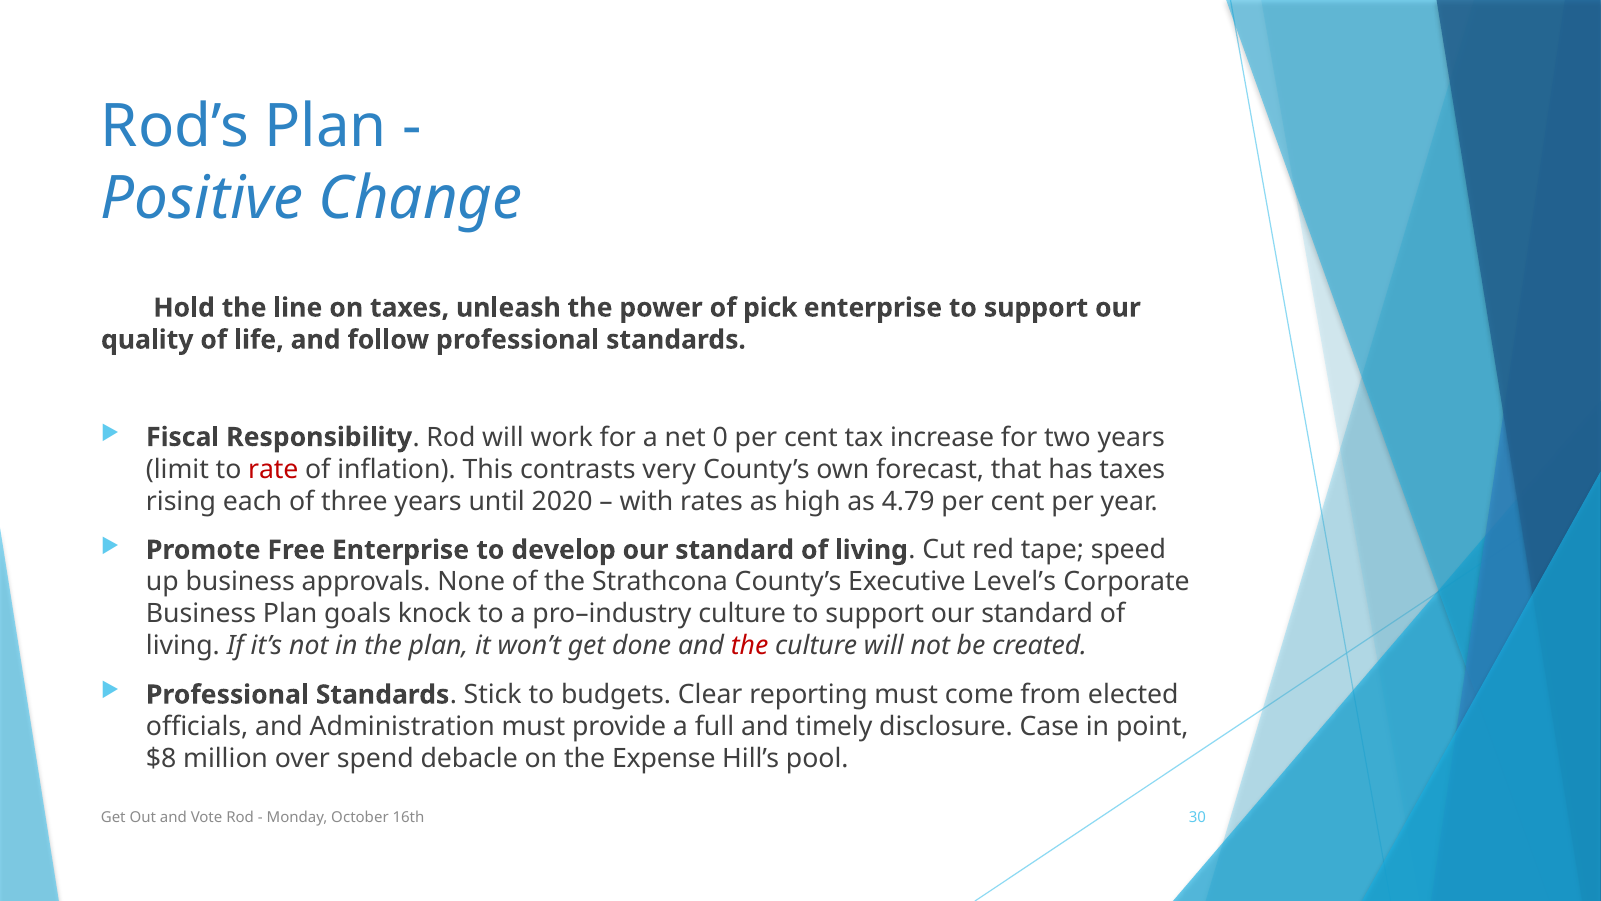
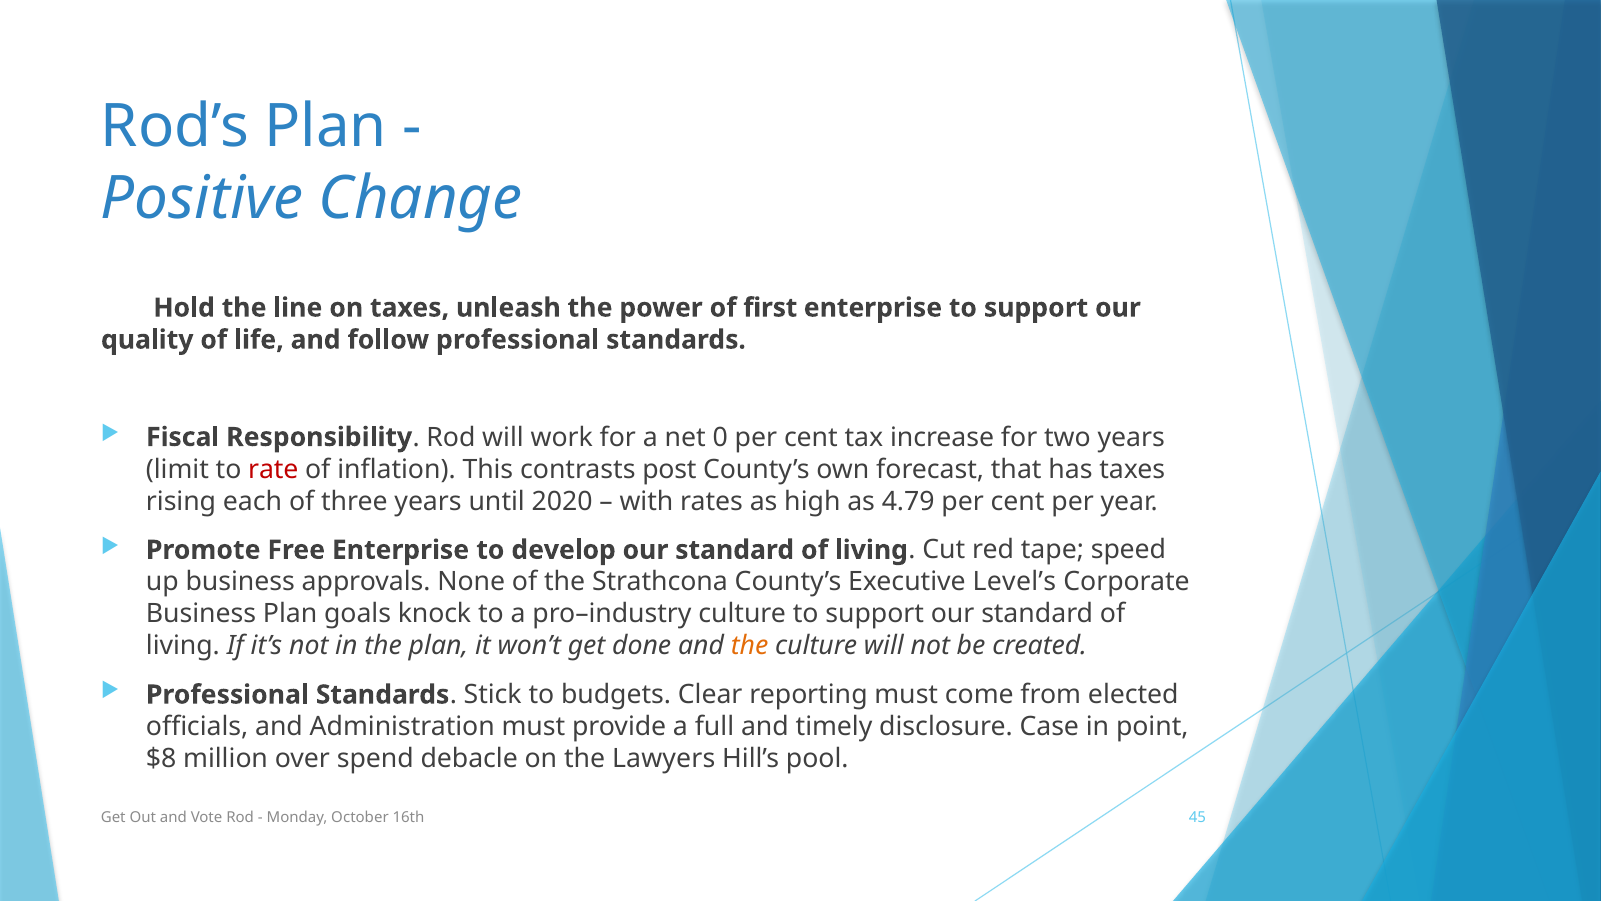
pick: pick -> first (770, 308)
very: very -> post (669, 469)
the colour: red -> orange (750, 646)
Expense: Expense -> Lawyers (664, 758)
30: 30 -> 45 (1197, 817)
